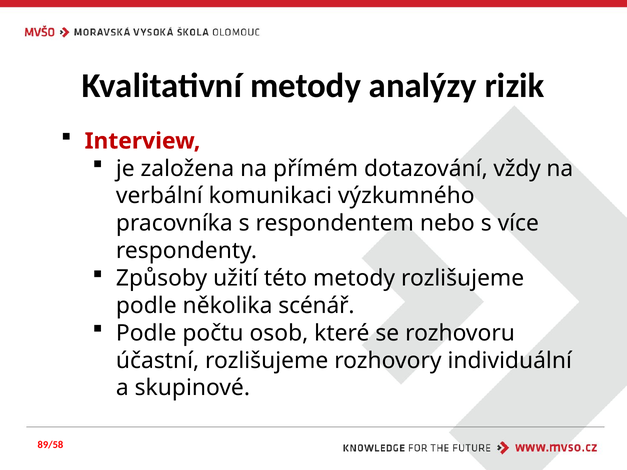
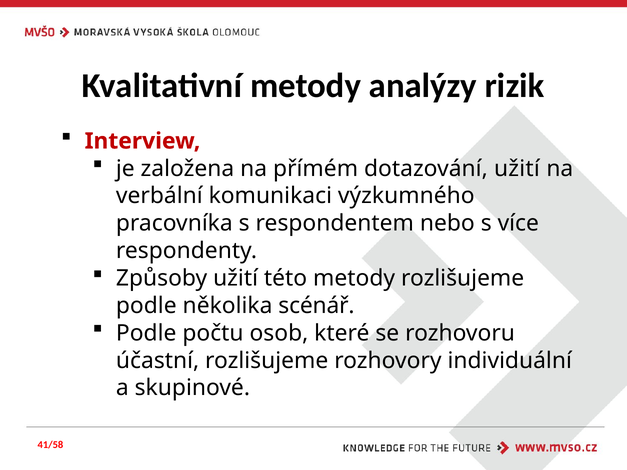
dotazování vždy: vždy -> užití (517, 169)
89/58: 89/58 -> 41/58 (50, 445)
